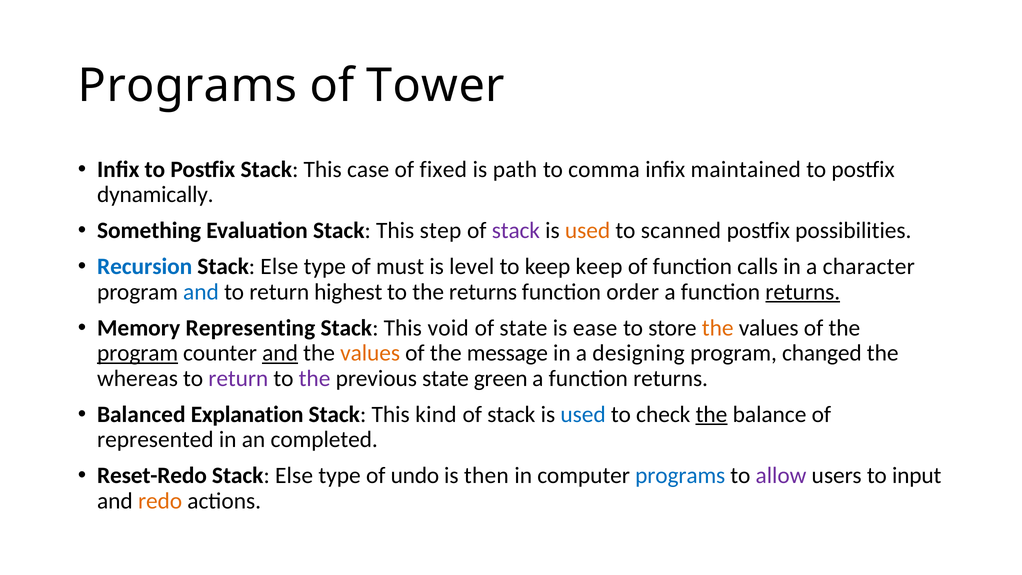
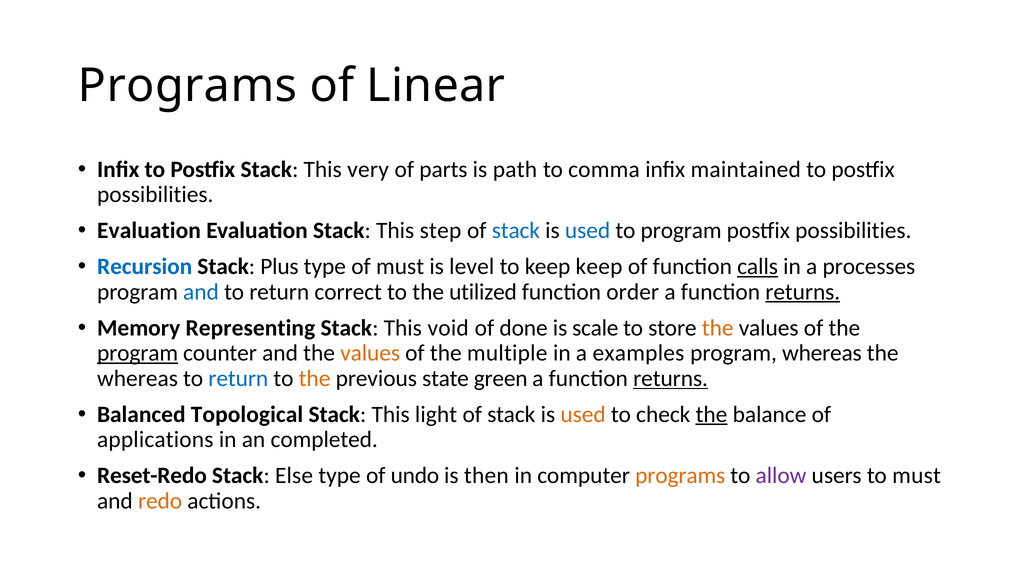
Tower: Tower -> Linear (436, 86)
case: case -> very (368, 169)
fixed: fixed -> parts (443, 169)
dynamically: dynamically -> possibilities (155, 195)
Something: Something -> Evaluation (149, 231)
stack colour: purple -> blue (516, 231)
used colour: orange -> blue (588, 231)
to scanned: scanned -> program (681, 231)
Else: Else -> Plus (279, 267)
calls underline: none -> present (758, 267)
character: character -> processes (869, 267)
highest: highest -> correct (348, 292)
the returns: returns -> utilized (483, 292)
of state: state -> done (524, 328)
ease: ease -> scale (595, 328)
and underline: present -> none (280, 353)
message: message -> multiple (507, 353)
designing: designing -> examples (639, 353)
program changed: changed -> whereas (822, 353)
return colour: purple -> blue (238, 378)
the colour: purple -> orange (315, 378)
returns underline: none -> present (671, 378)
Explanation: Explanation -> Topological (247, 414)
kind: kind -> light (436, 414)
used colour: blue -> orange (583, 414)
represented: represented -> applications (155, 440)
programs colour: blue -> orange (680, 475)
to input: input -> must (917, 475)
